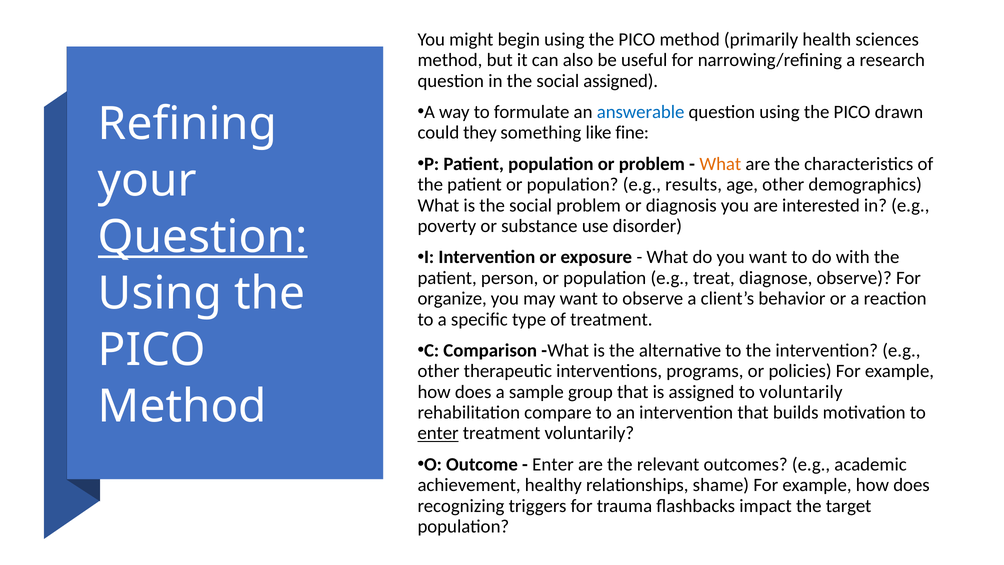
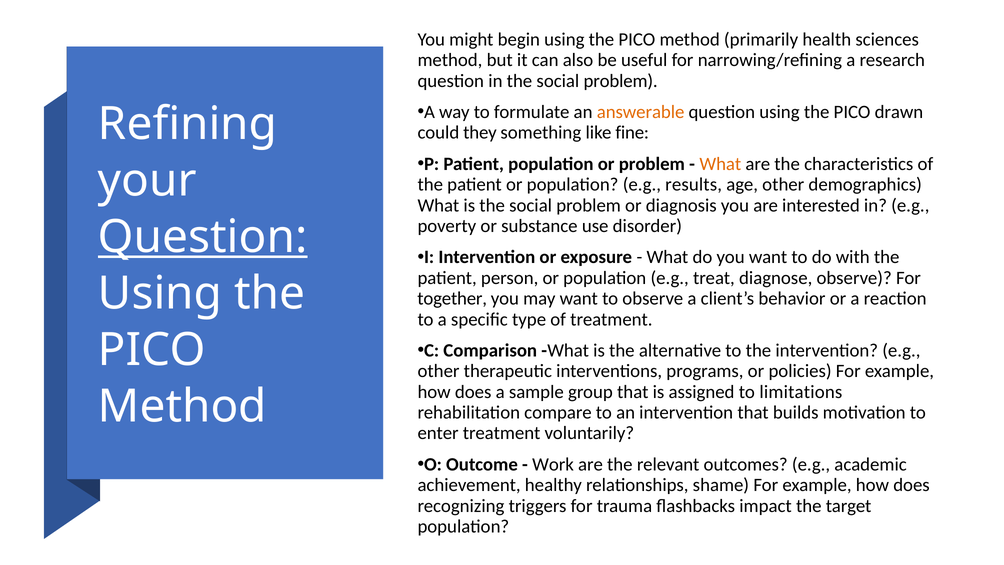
in the social assigned: assigned -> problem (621, 81)
answerable colour: blue -> orange (641, 112)
organize: organize -> together (452, 298)
to voluntarily: voluntarily -> limitations (801, 392)
enter underline: present -> none (438, 433)
Enter: Enter -> Work (553, 464)
